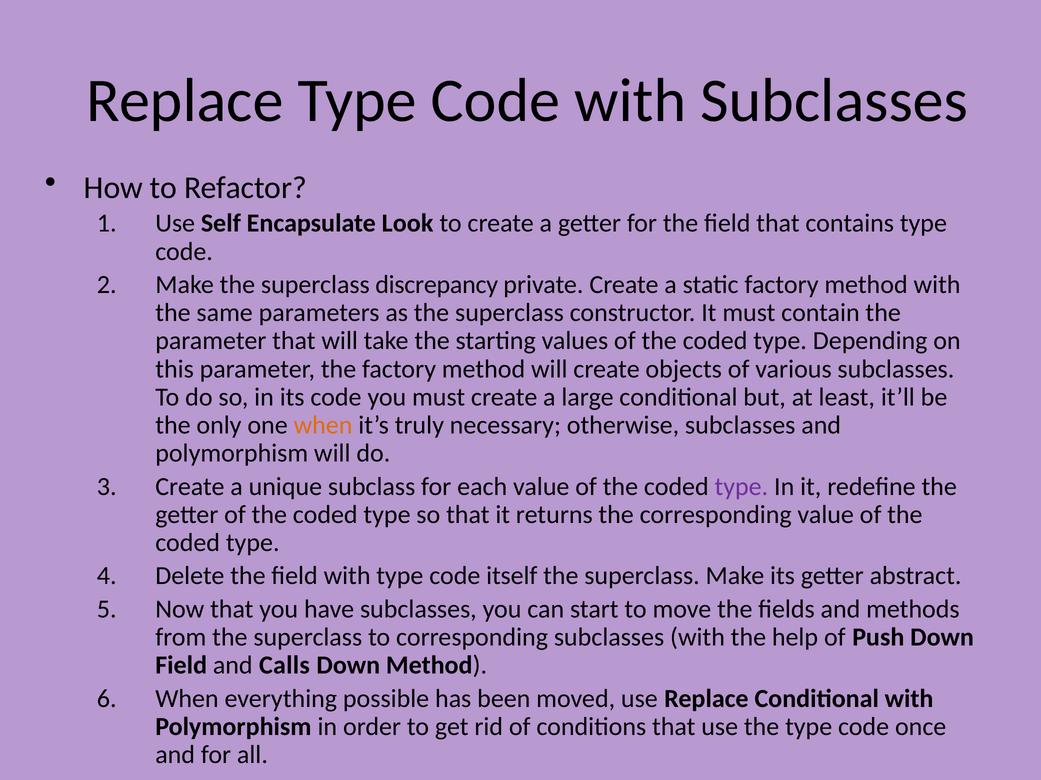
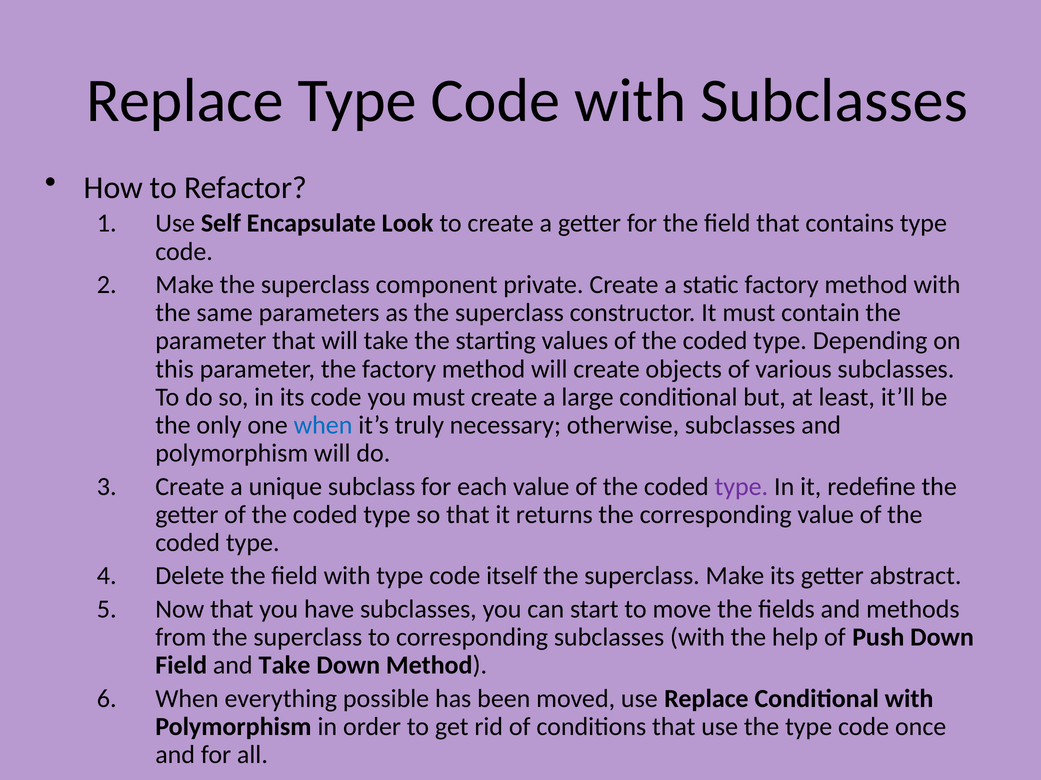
discrepancy: discrepancy -> component (437, 285)
when colour: orange -> blue (323, 426)
and Calls: Calls -> Take (284, 666)
